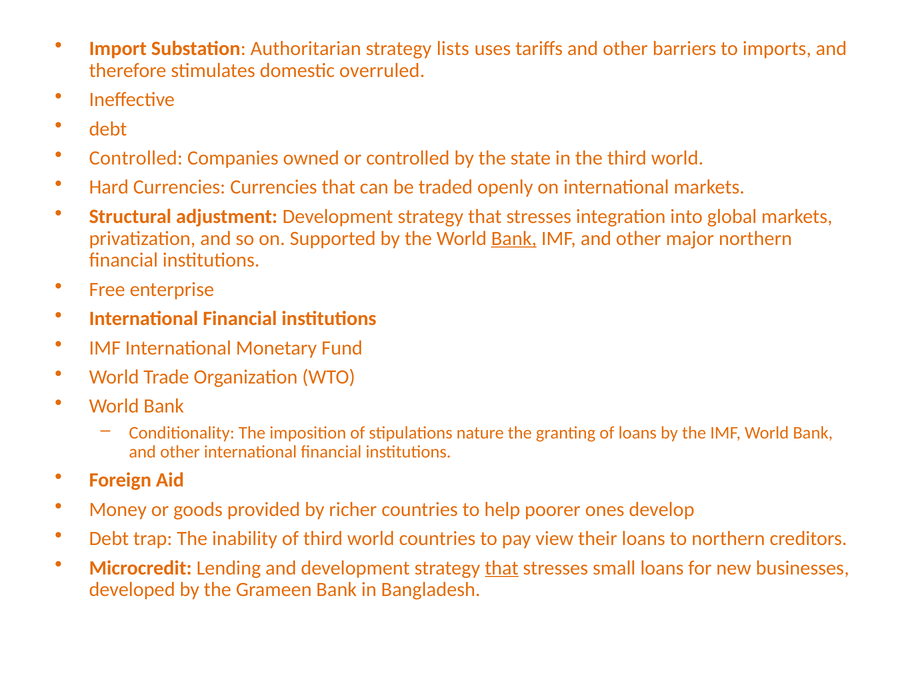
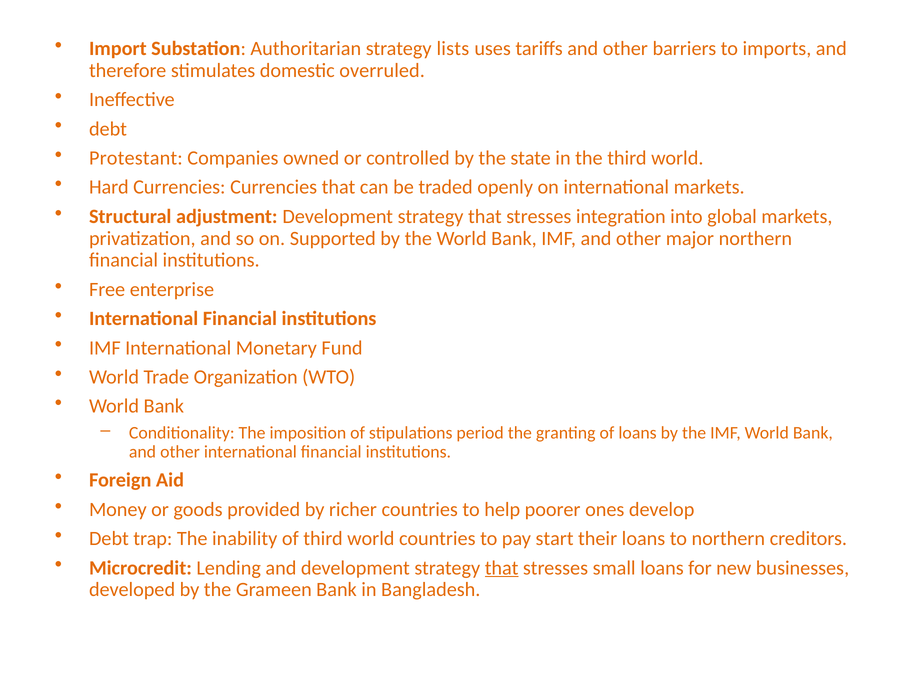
Controlled: Controlled -> Protestant (136, 158)
Bank underline: present -> none (514, 238)
nature: nature -> period (480, 433)
view: view -> start (555, 538)
